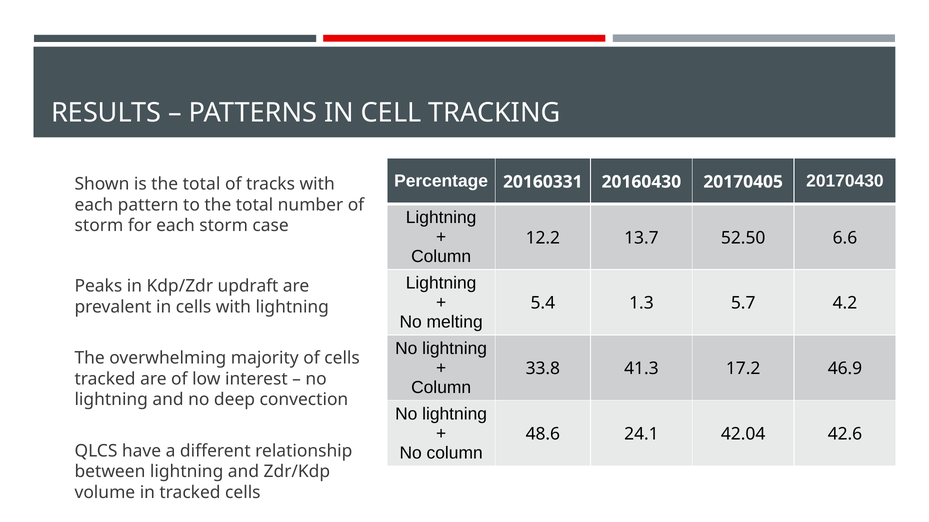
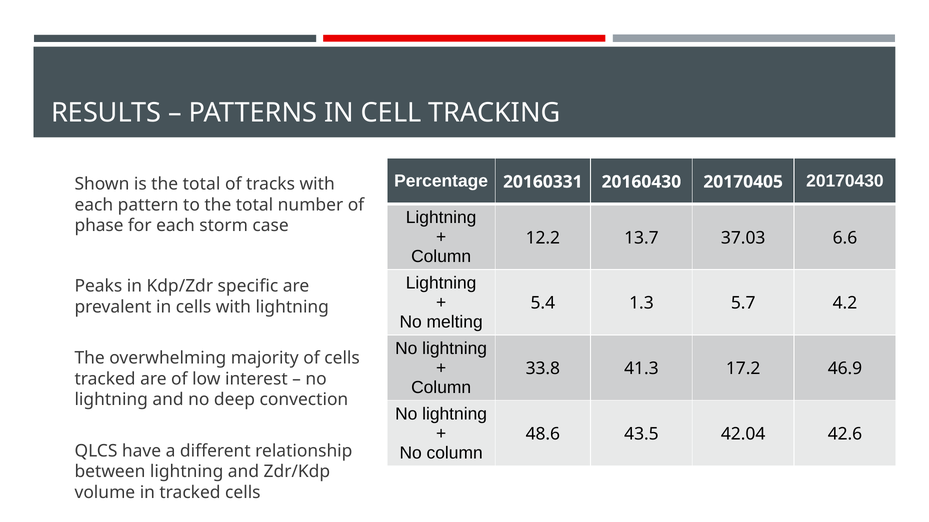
storm: storm -> phase (99, 226)
52.50: 52.50 -> 37.03 (743, 238)
updraft: updraft -> specific (248, 286)
24.1: 24.1 -> 43.5 (641, 434)
